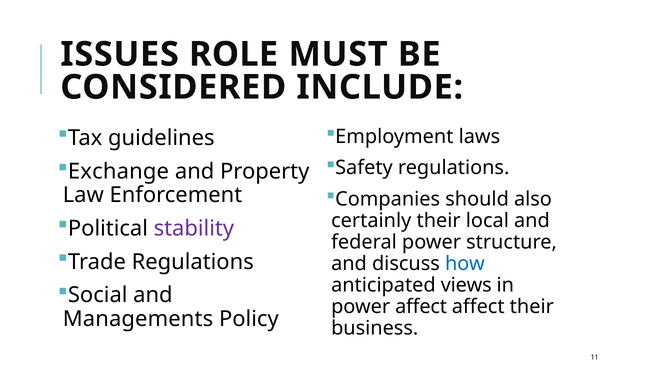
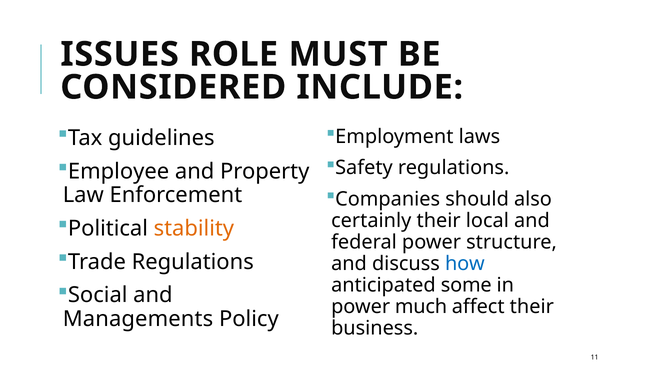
Exchange: Exchange -> Employee (119, 171)
stability colour: purple -> orange (194, 228)
views: views -> some (466, 285)
power affect: affect -> much (421, 306)
